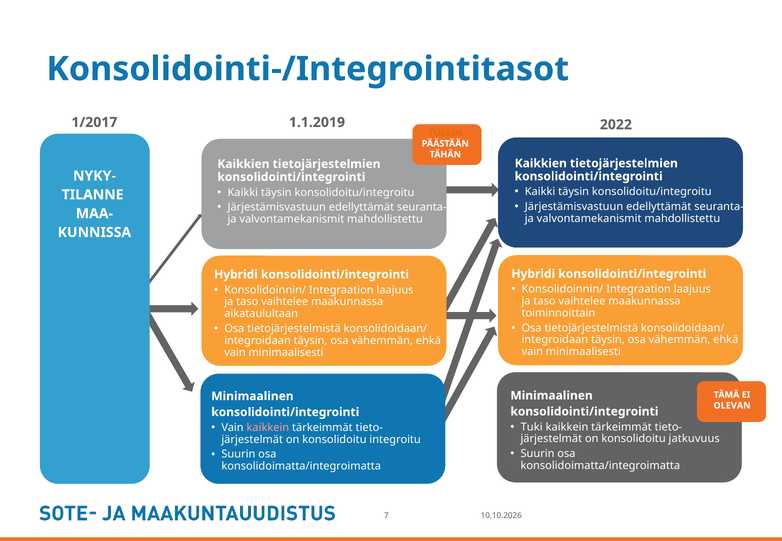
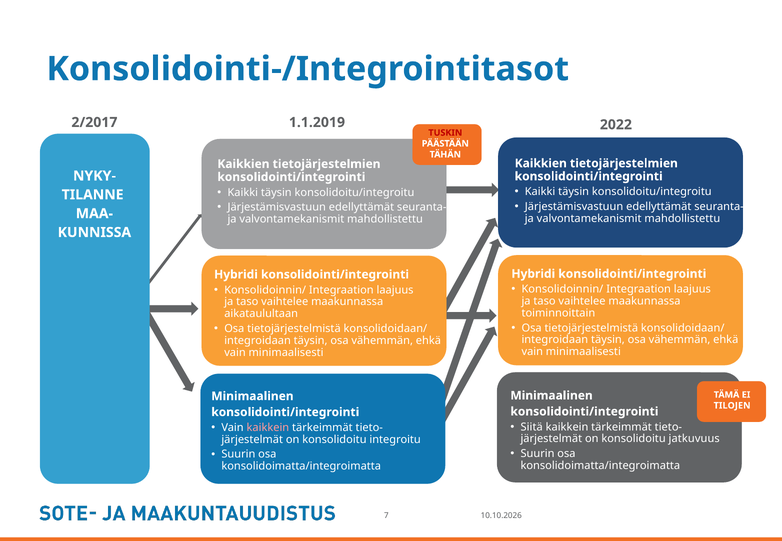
1/2017: 1/2017 -> 2/2017 (94, 122)
TUSKIN colour: orange -> red (445, 133)
OLEVAN: OLEVAN -> TILOJEN (732, 406)
Tuki: Tuki -> Siitä (532, 427)
